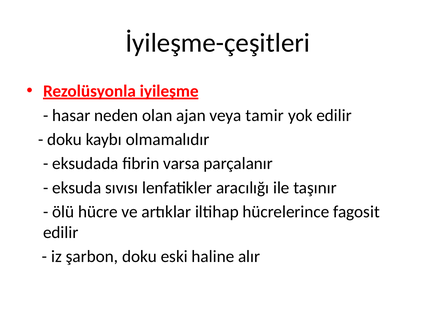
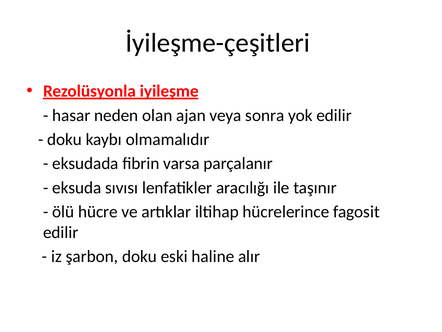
tamir: tamir -> sonra (265, 115)
